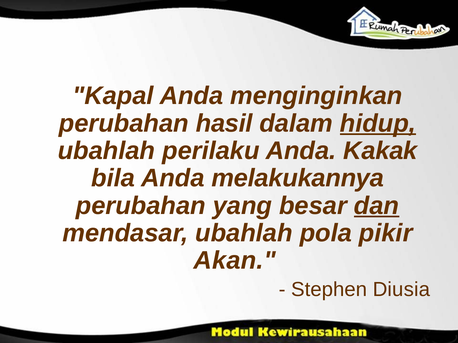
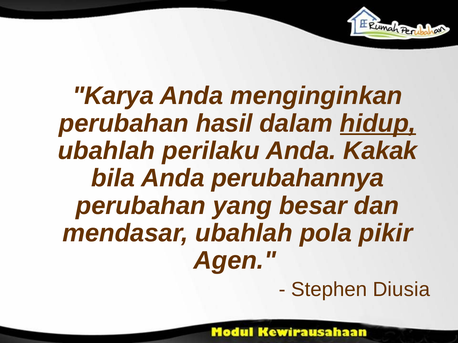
Kapal: Kapal -> Karya (113, 96)
melakukannya: melakukannya -> perubahannya (298, 178)
dan underline: present -> none (377, 206)
Akan: Akan -> Agen (235, 261)
